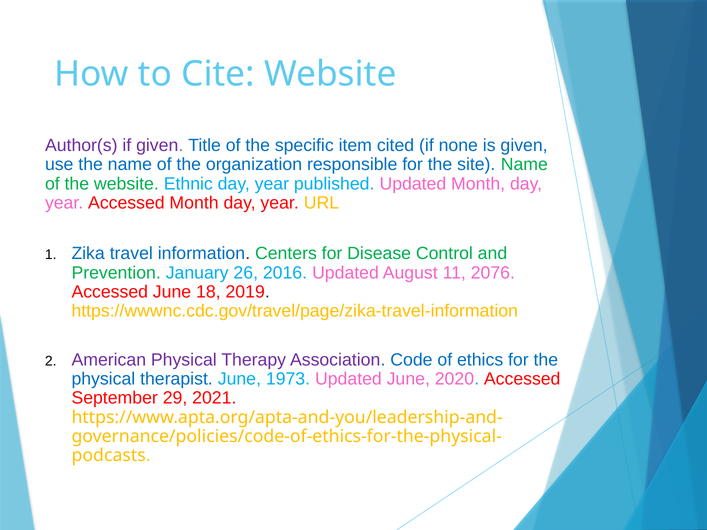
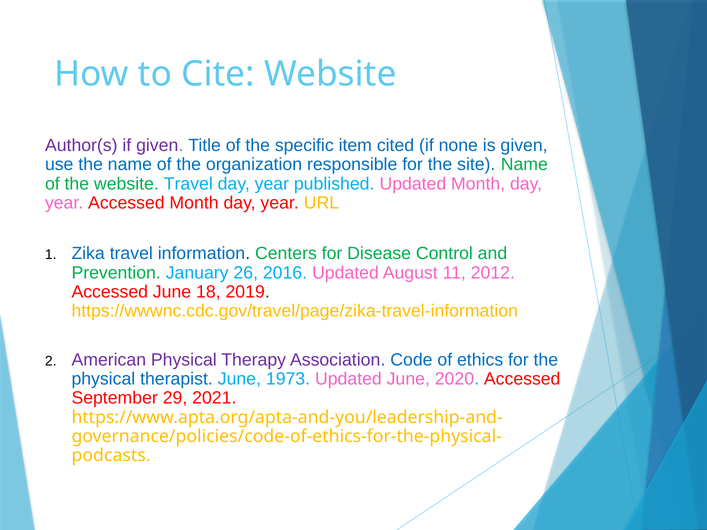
website Ethnic: Ethnic -> Travel (188, 184)
2076: 2076 -> 2012 (493, 273)
